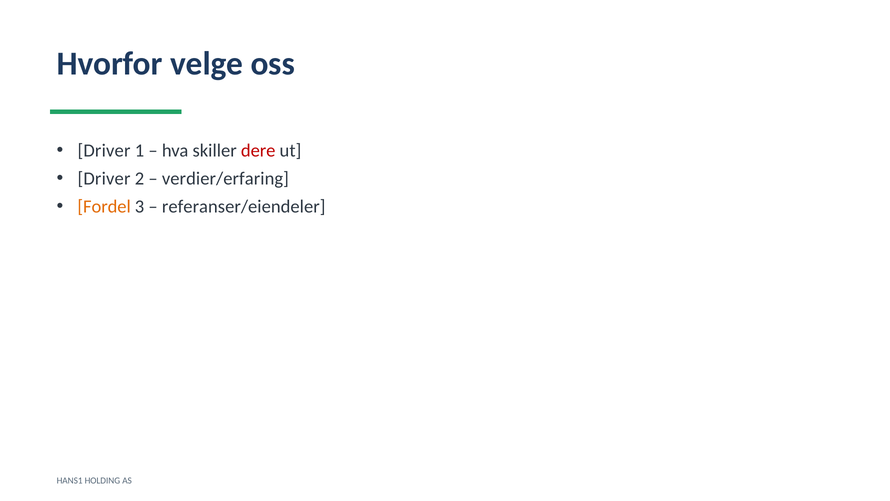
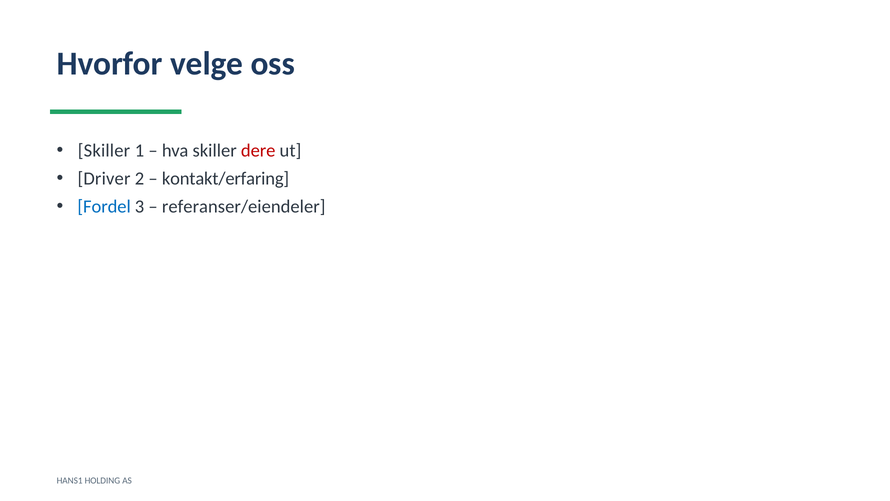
Driver: Driver -> Skiller (104, 151)
verdier/erfaring: verdier/erfaring -> kontakt/erfaring (226, 179)
Fordel colour: orange -> blue (104, 206)
